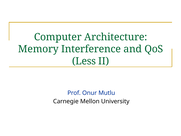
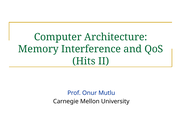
Less: Less -> Hits (84, 61)
